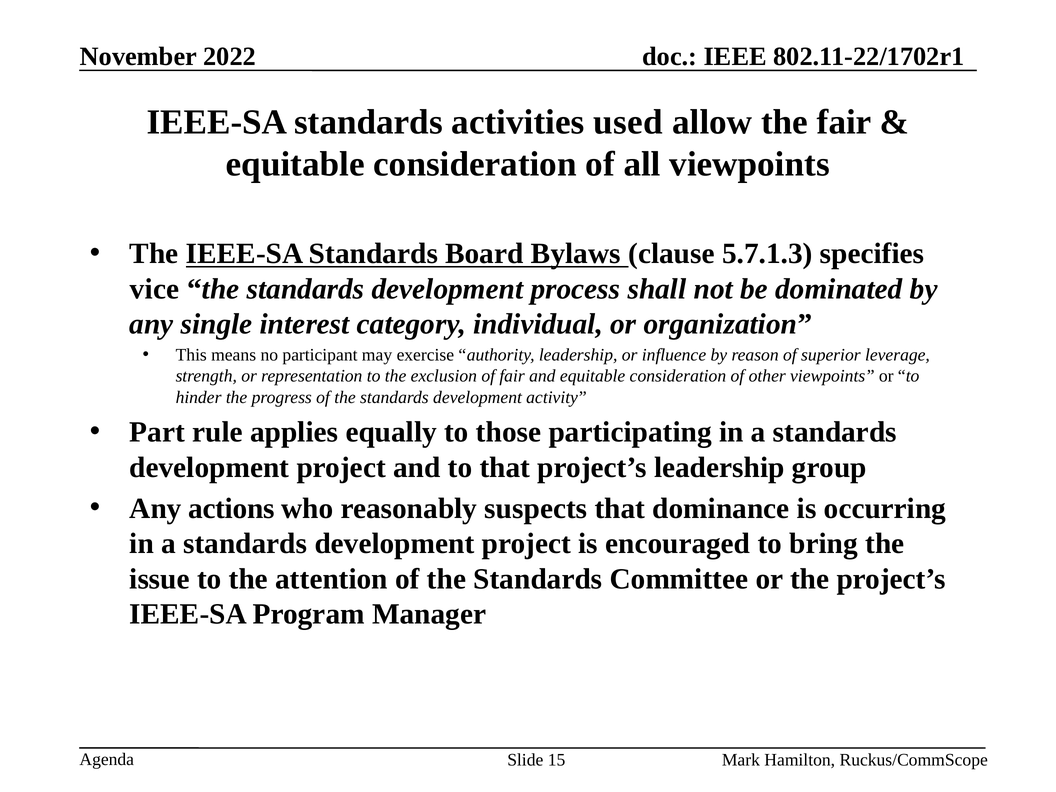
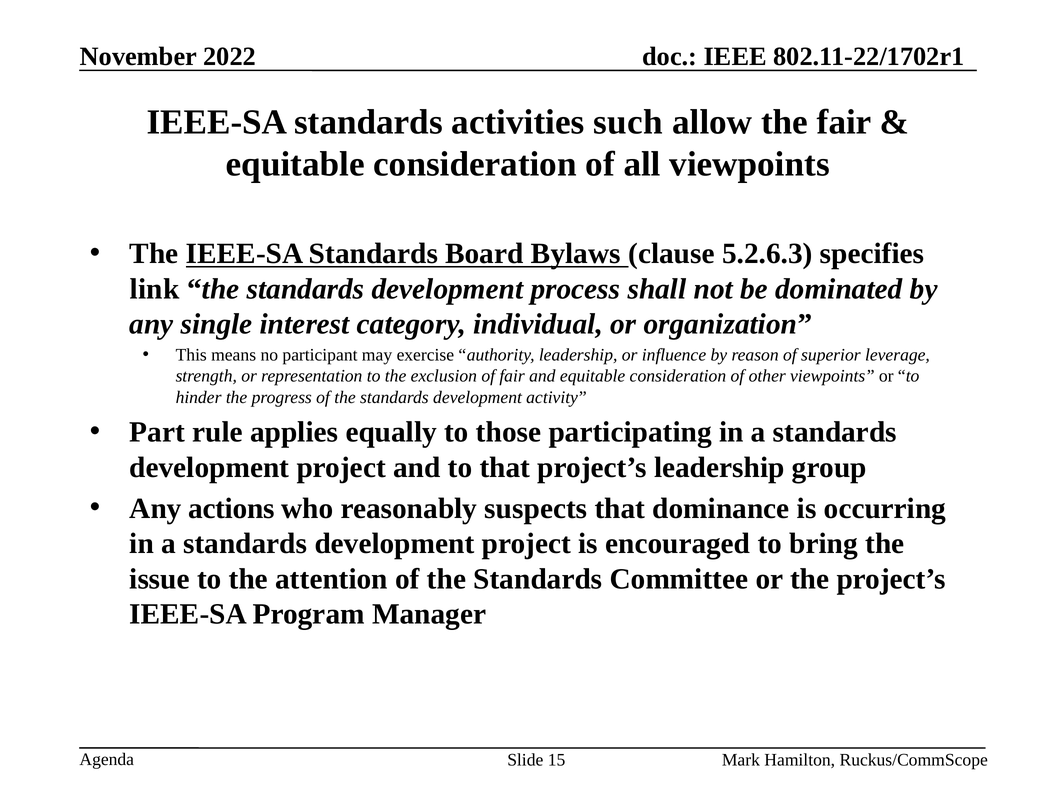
used: used -> such (628, 122)
5.7.1.3: 5.7.1.3 -> 5.2.6.3 (767, 254)
vice: vice -> link (155, 289)
